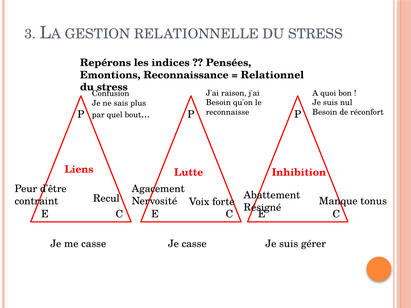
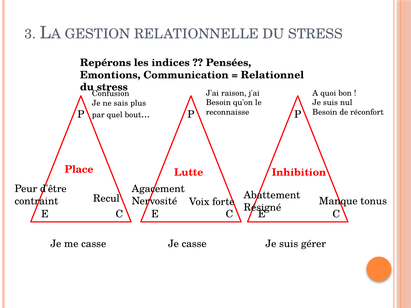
Reconnaissance: Reconnaissance -> Communication (186, 75)
Liens: Liens -> Place (79, 169)
